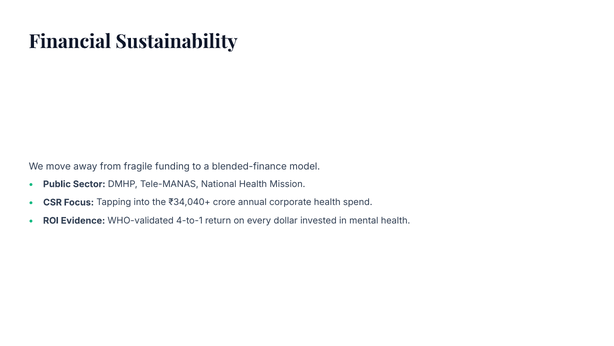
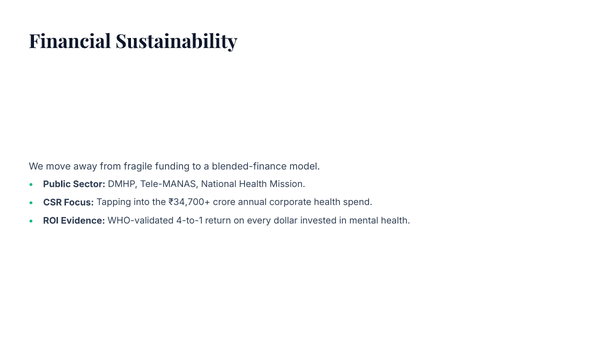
₹34,040+: ₹34,040+ -> ₹34,700+ (189, 202)
